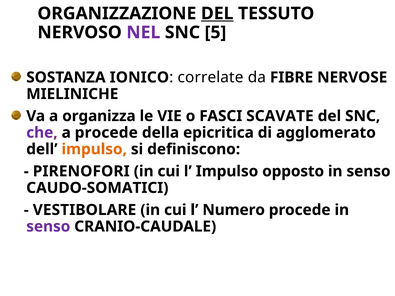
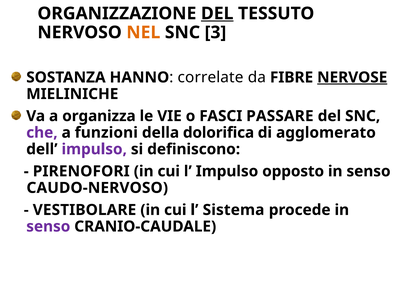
NEL colour: purple -> orange (143, 32)
5: 5 -> 3 (215, 32)
IONICO: IONICO -> HANNO (139, 77)
NERVOSE underline: none -> present (352, 77)
SCAVATE: SCAVATE -> PASSARE (280, 116)
a procede: procede -> funzioni (106, 133)
epicritica: epicritica -> dolorifica (219, 133)
impulso colour: orange -> purple (94, 149)
CAUDO-SOMATICI: CAUDO-SOMATICI -> CAUDO-NERVOSO (97, 188)
Numero: Numero -> Sistema (234, 210)
